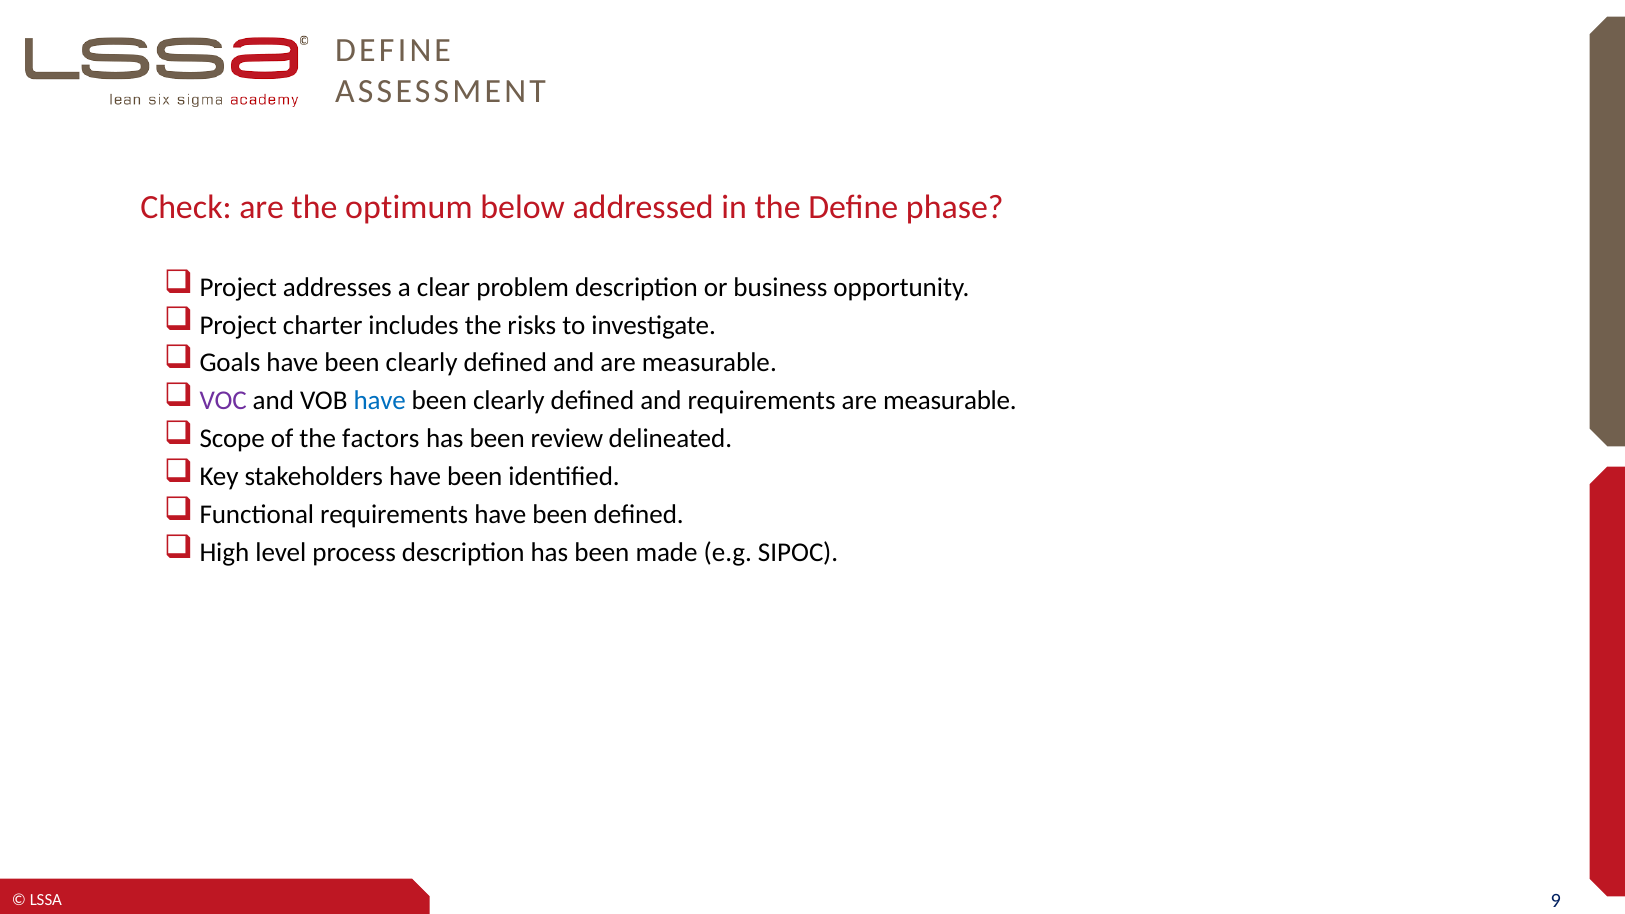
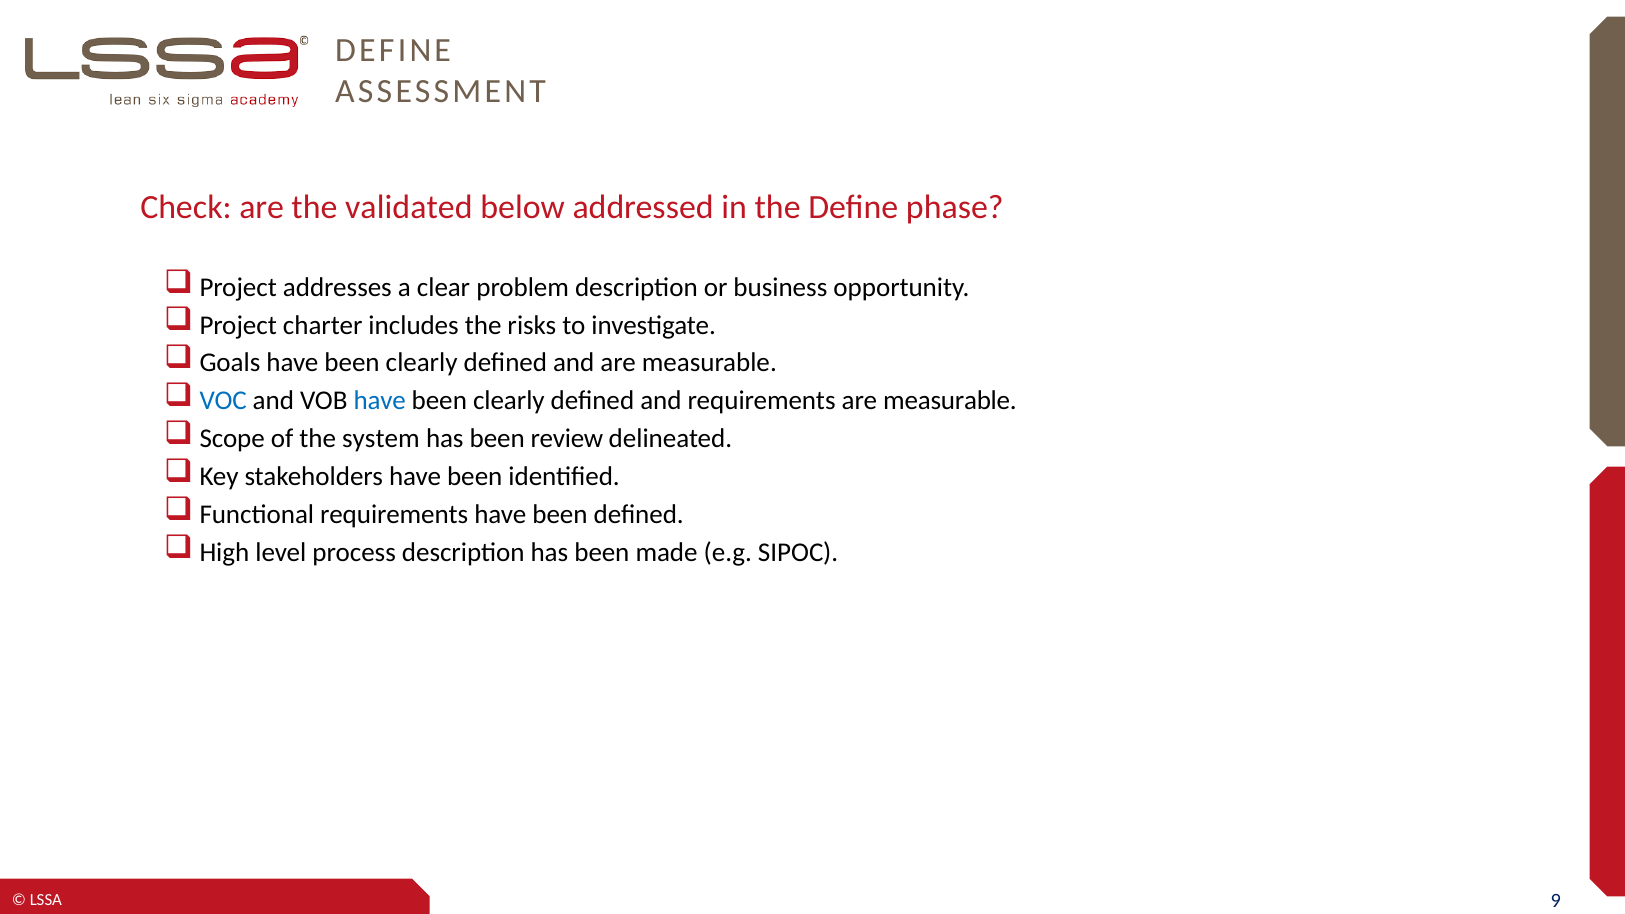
optimum: optimum -> validated (409, 208)
VOC colour: purple -> blue (223, 401)
factors: factors -> system (381, 439)
